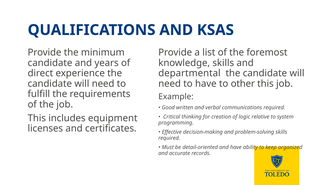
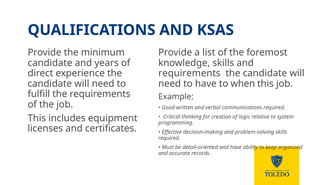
departmental: departmental -> requirements (189, 73)
other: other -> when (243, 83)
